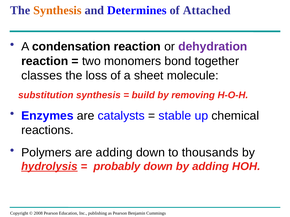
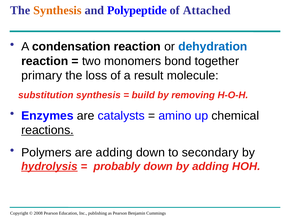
Determines: Determines -> Polypeptide (137, 10)
dehydration colour: purple -> blue (213, 47)
classes: classes -> primary (42, 76)
sheet: sheet -> result (149, 76)
stable: stable -> amino (175, 116)
reactions underline: none -> present (47, 130)
thousands: thousands -> secondary (210, 153)
